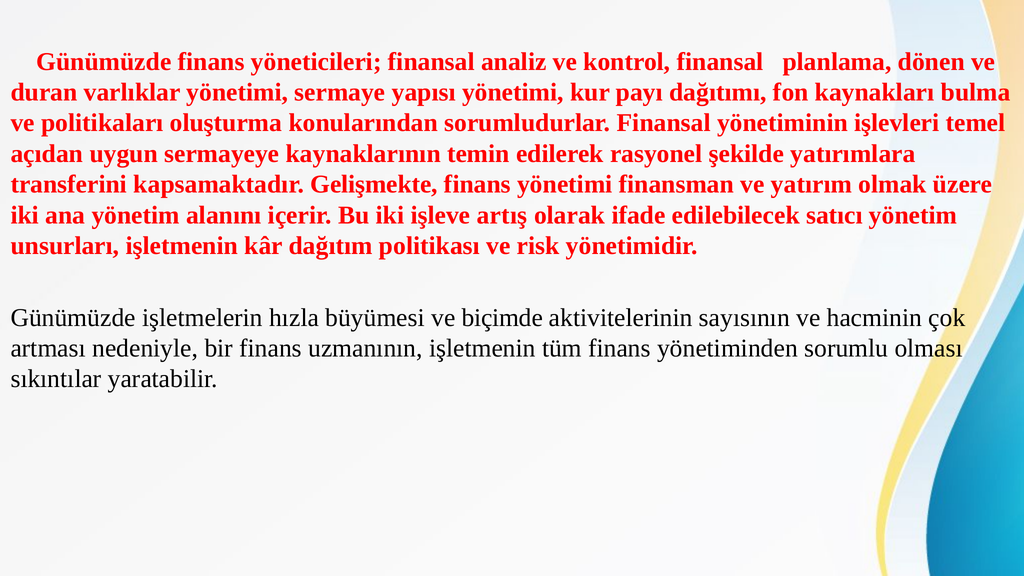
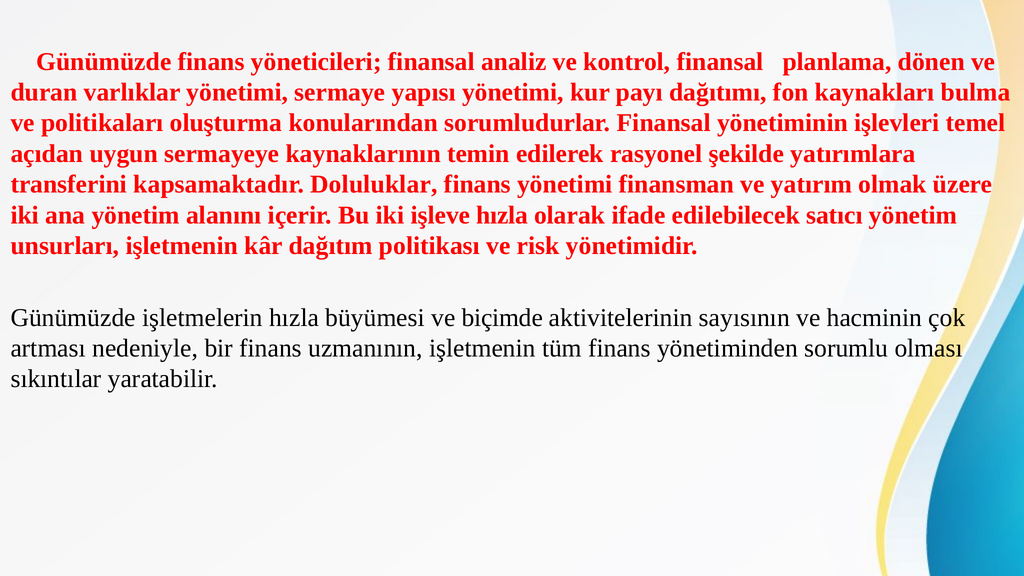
Gelişmekte: Gelişmekte -> Doluluklar (374, 184)
işleve artış: artış -> hızla (502, 215)
